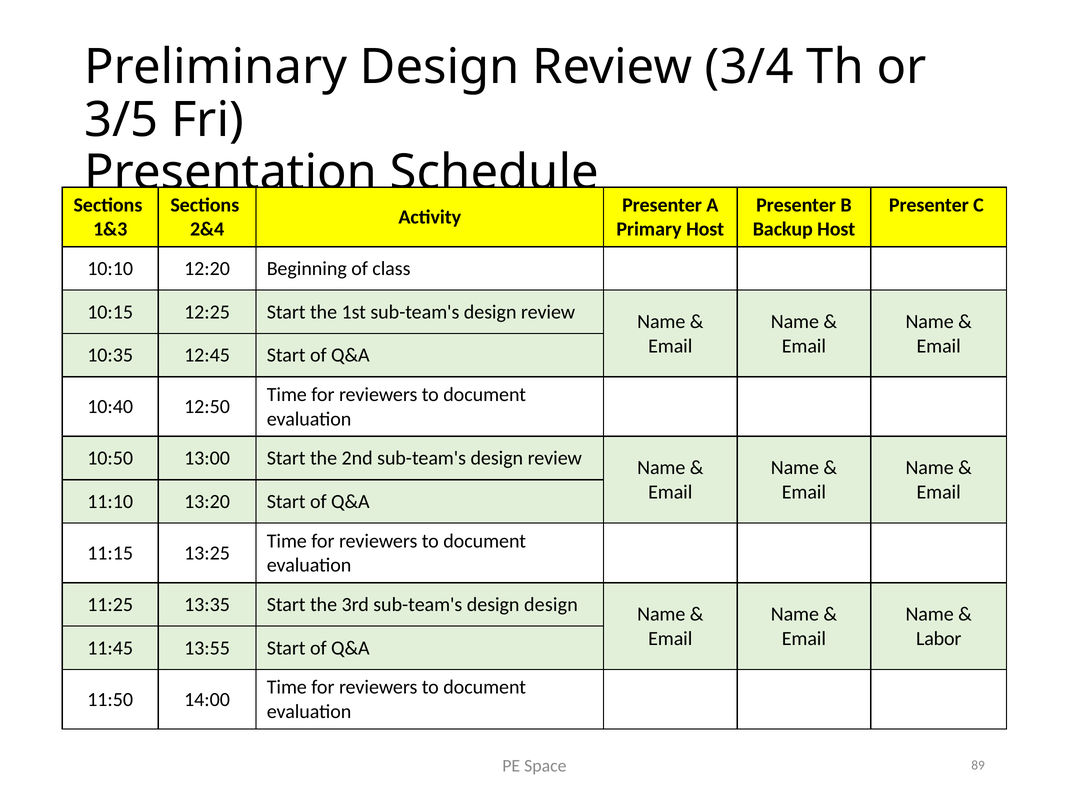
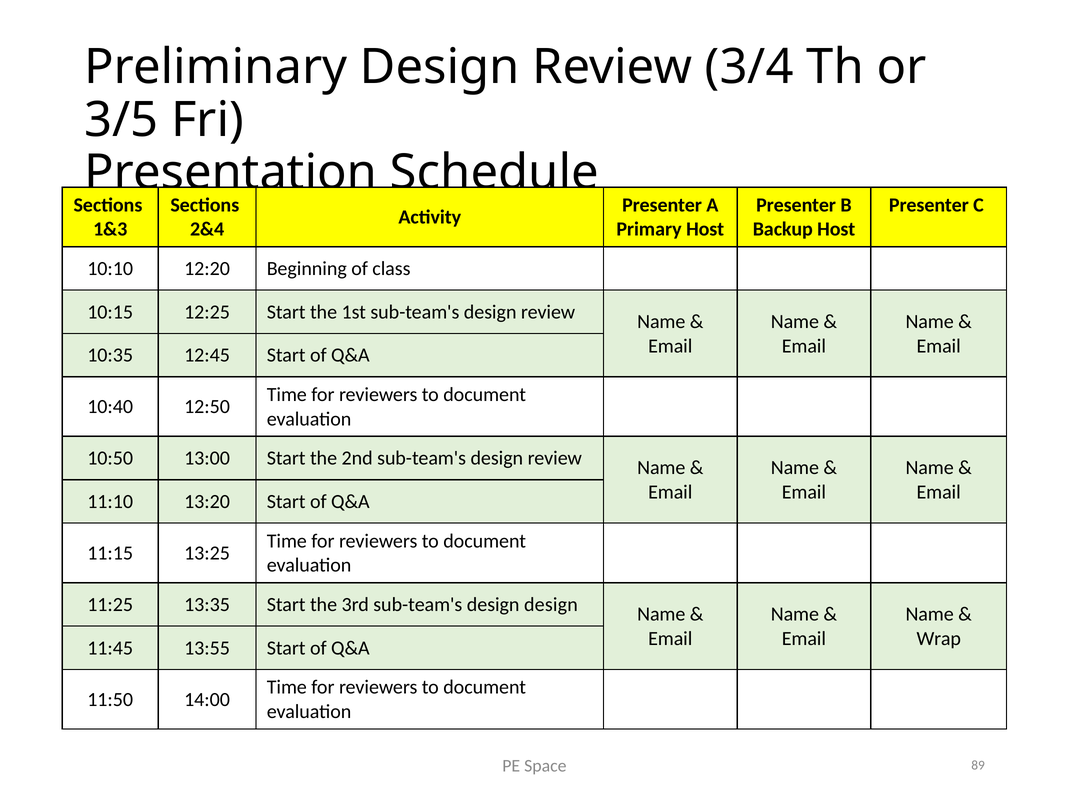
Labor: Labor -> Wrap (939, 638)
